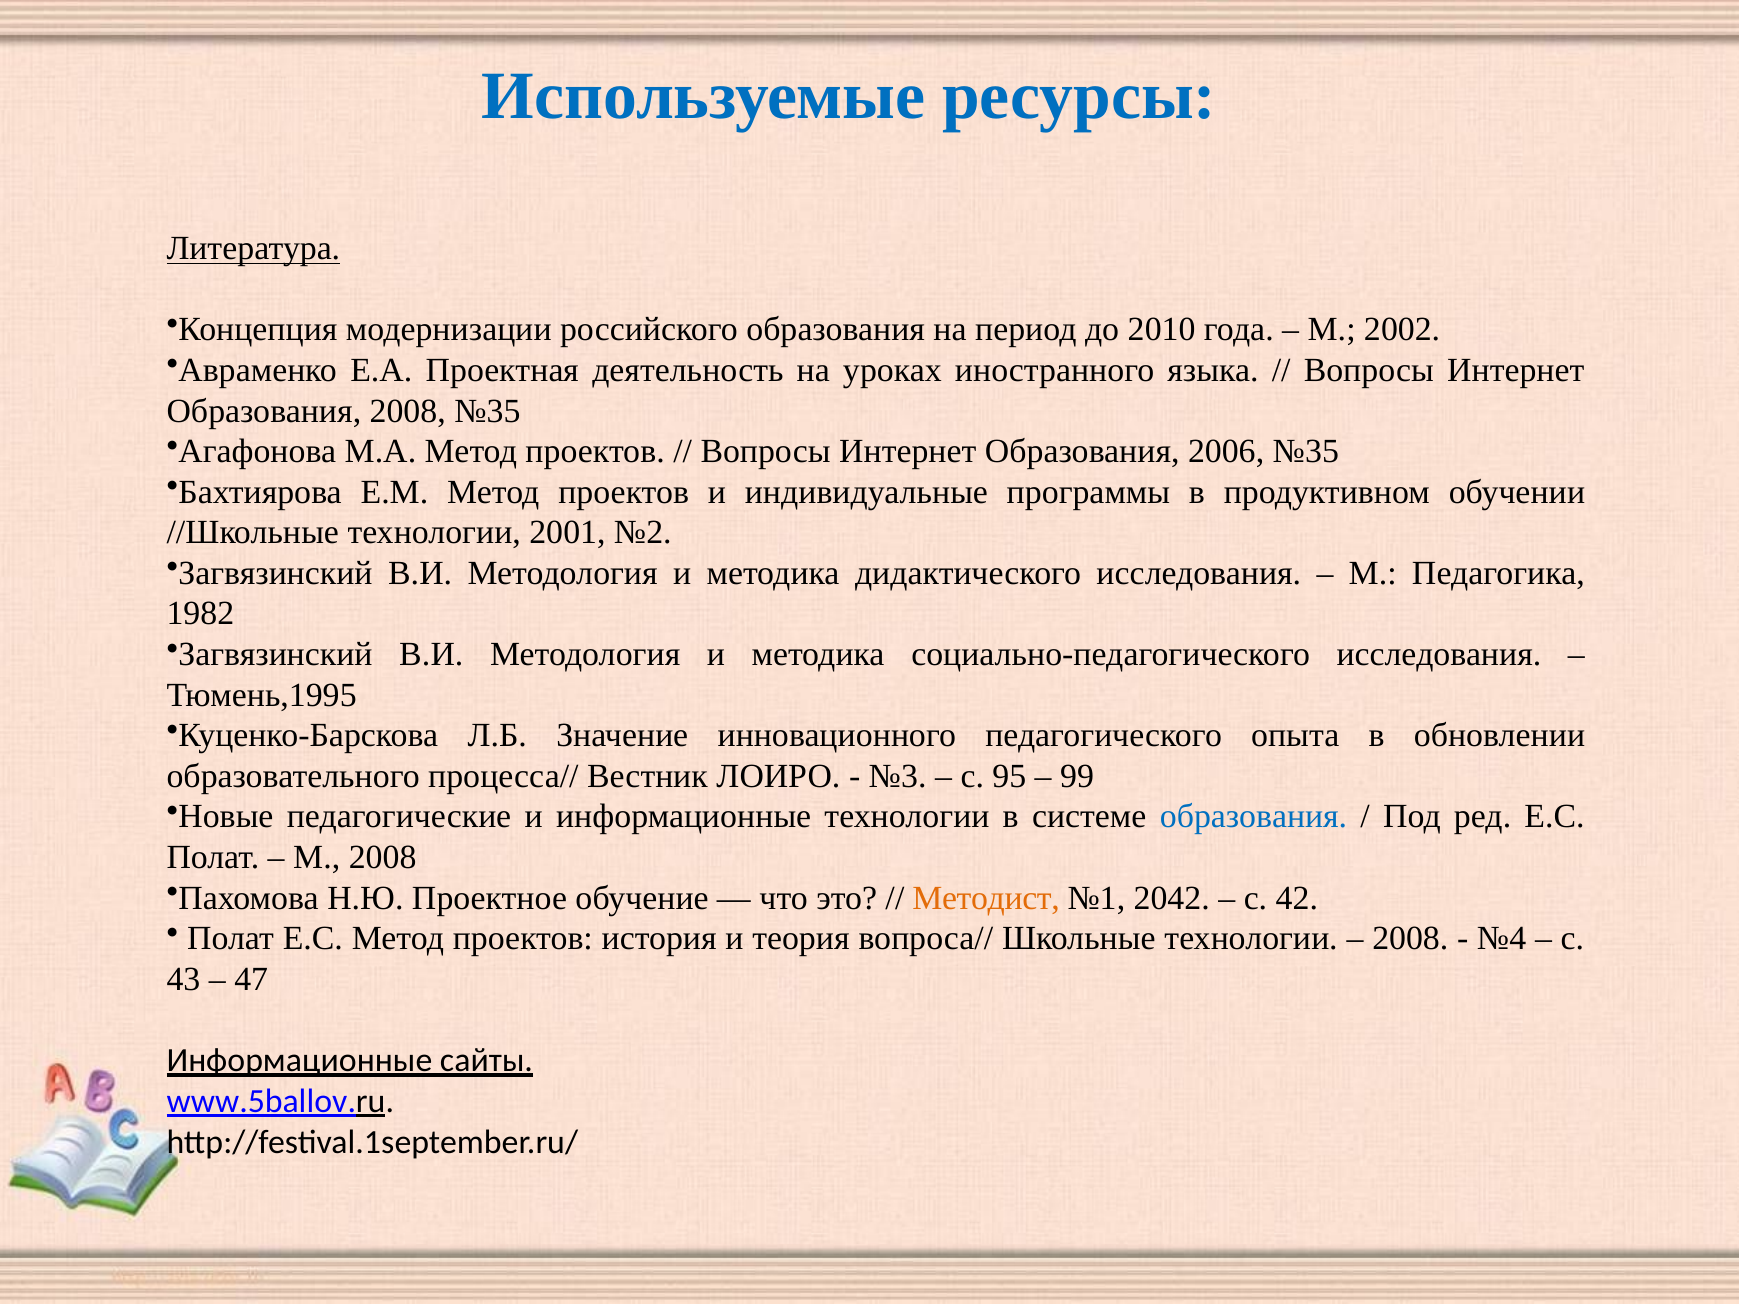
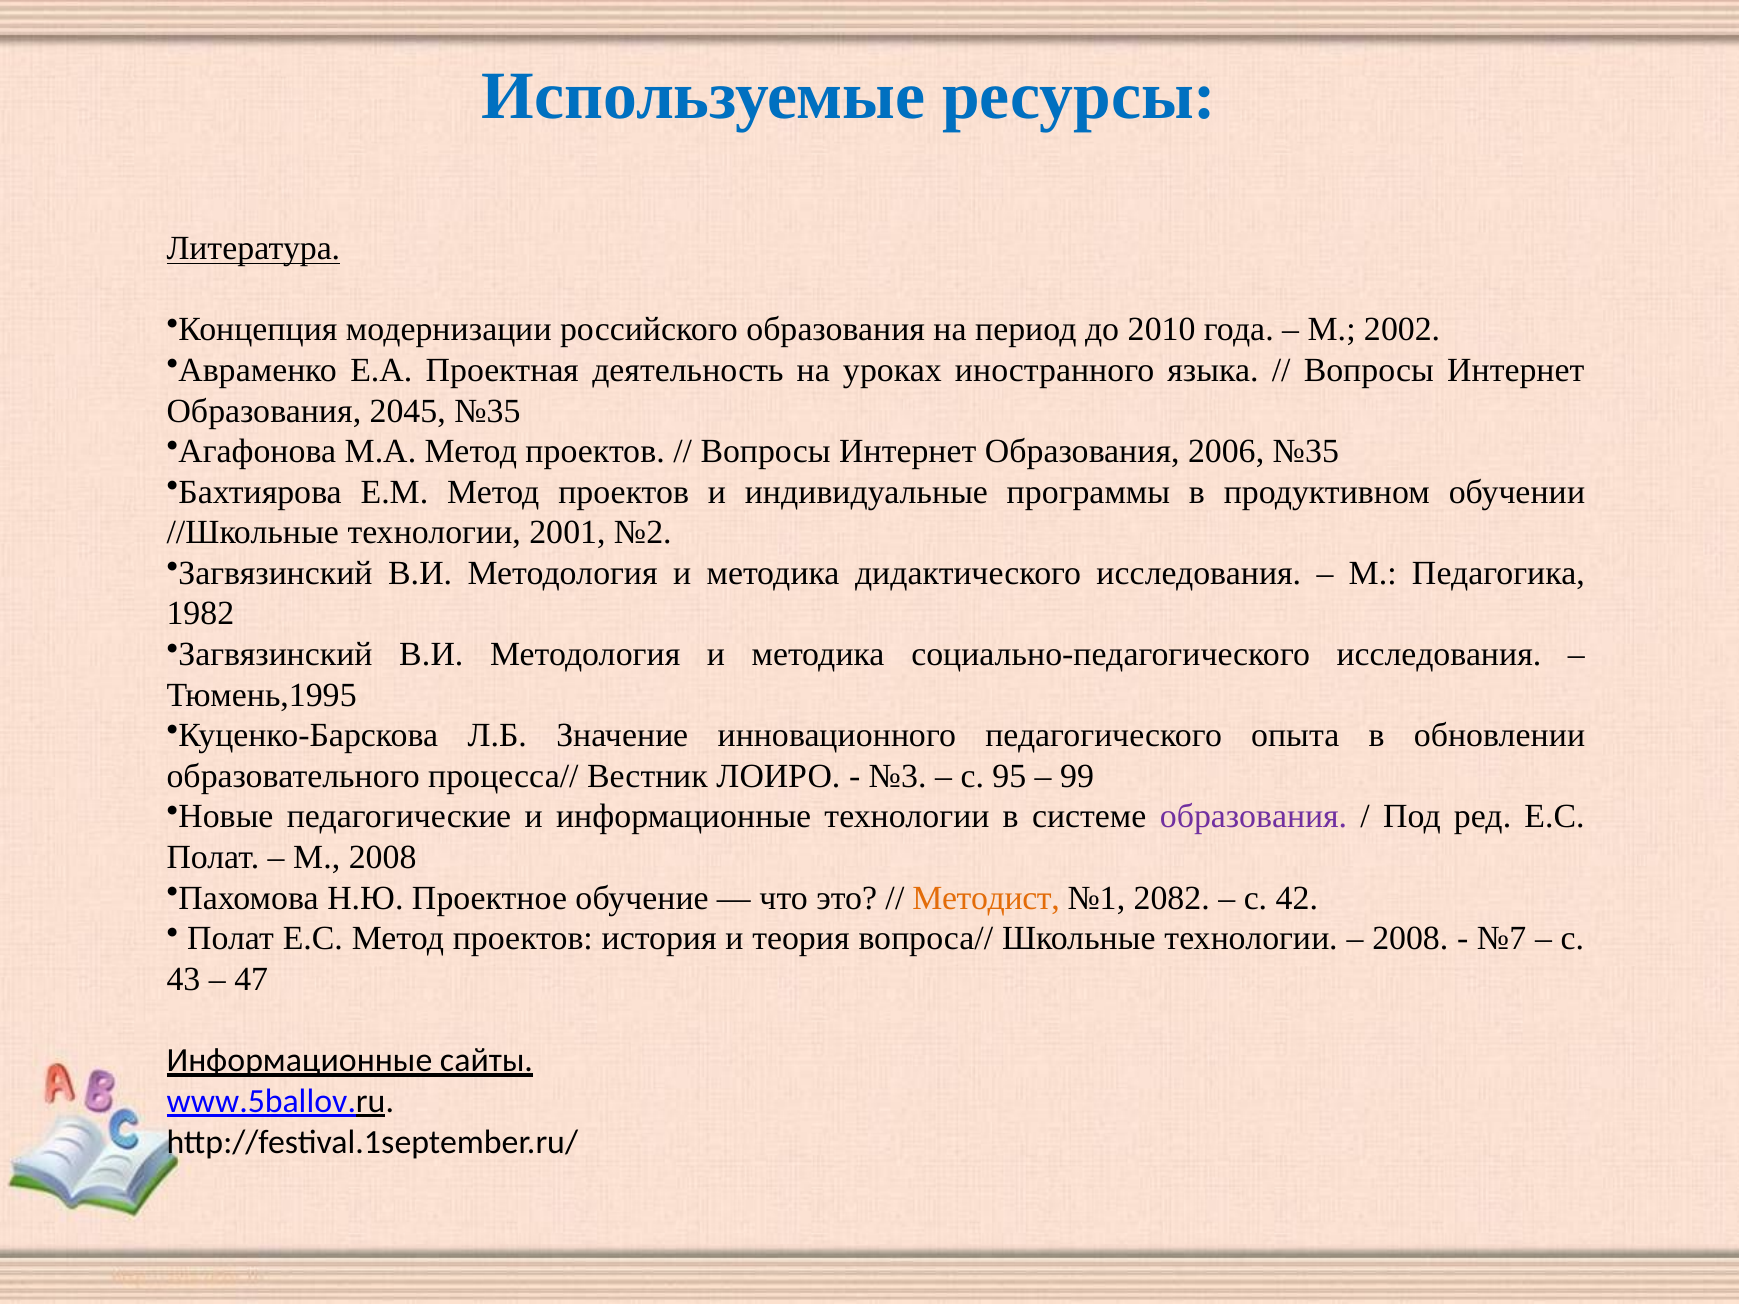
Образования 2008: 2008 -> 2045 (408, 411)
образования colour: blue -> purple (1254, 817)
2042: 2042 -> 2082 (1172, 898)
№4: №4 -> №7 (1502, 939)
